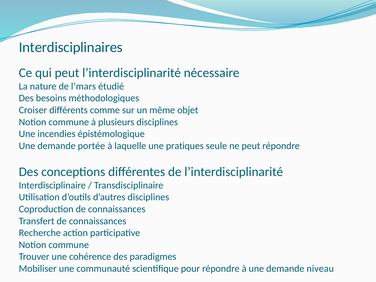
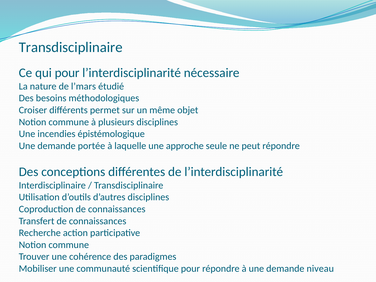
Interdisciplinaires: Interdisciplinaires -> Transdisciplinaire (71, 47)
qui peut: peut -> pour (67, 73)
comme: comme -> permet (105, 110)
pratiques: pratiques -> approche (185, 146)
